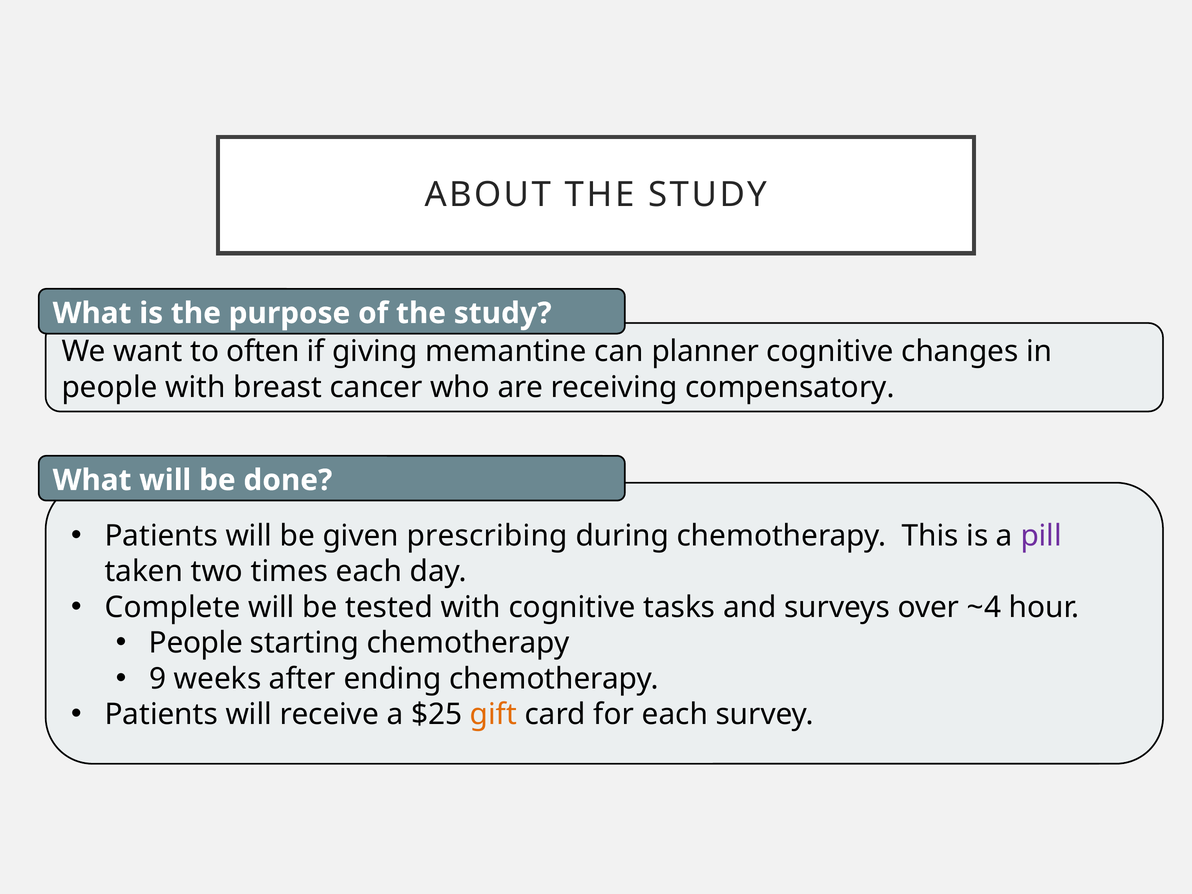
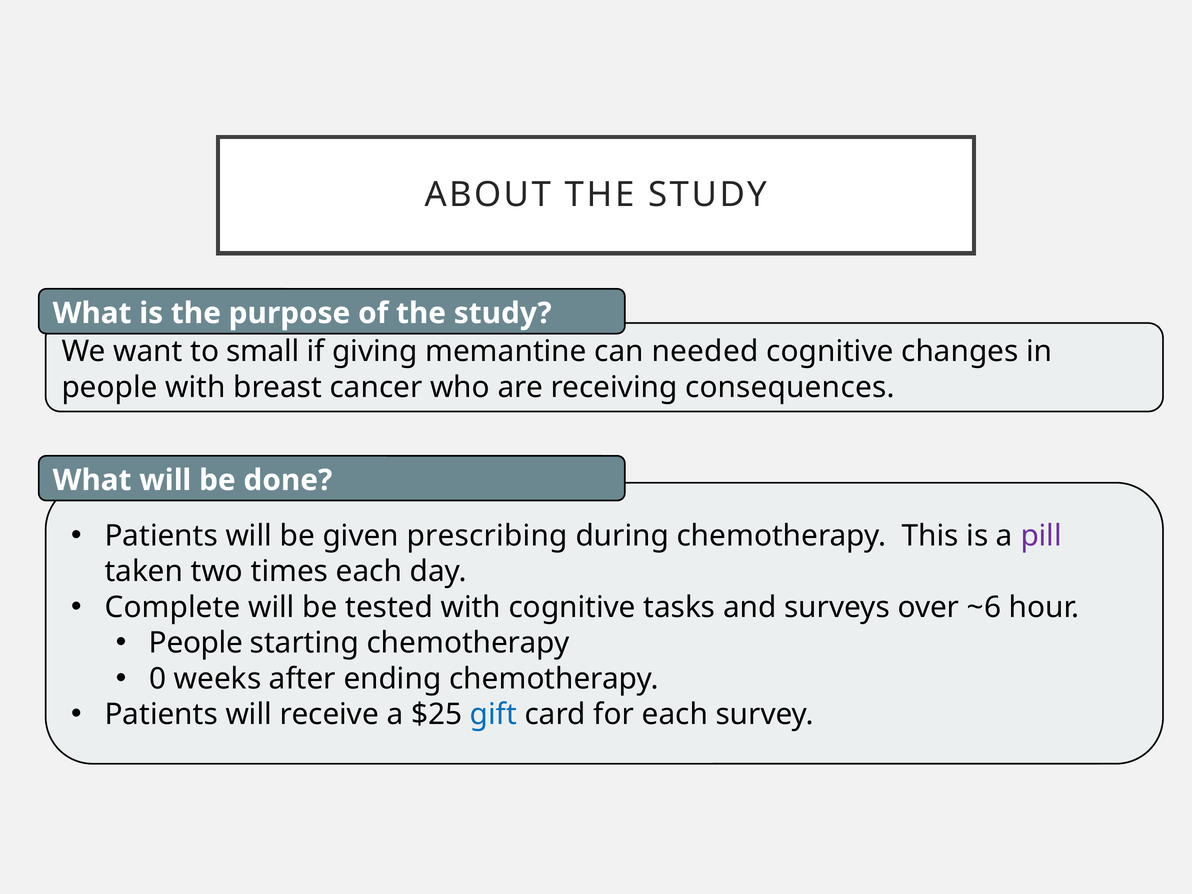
often: often -> small (263, 351)
planner: planner -> needed (705, 351)
compensatory: compensatory -> consequences (790, 387)
~4: ~4 -> ~6 (984, 607)
9: 9 -> 0 (158, 679)
gift colour: orange -> blue (493, 715)
